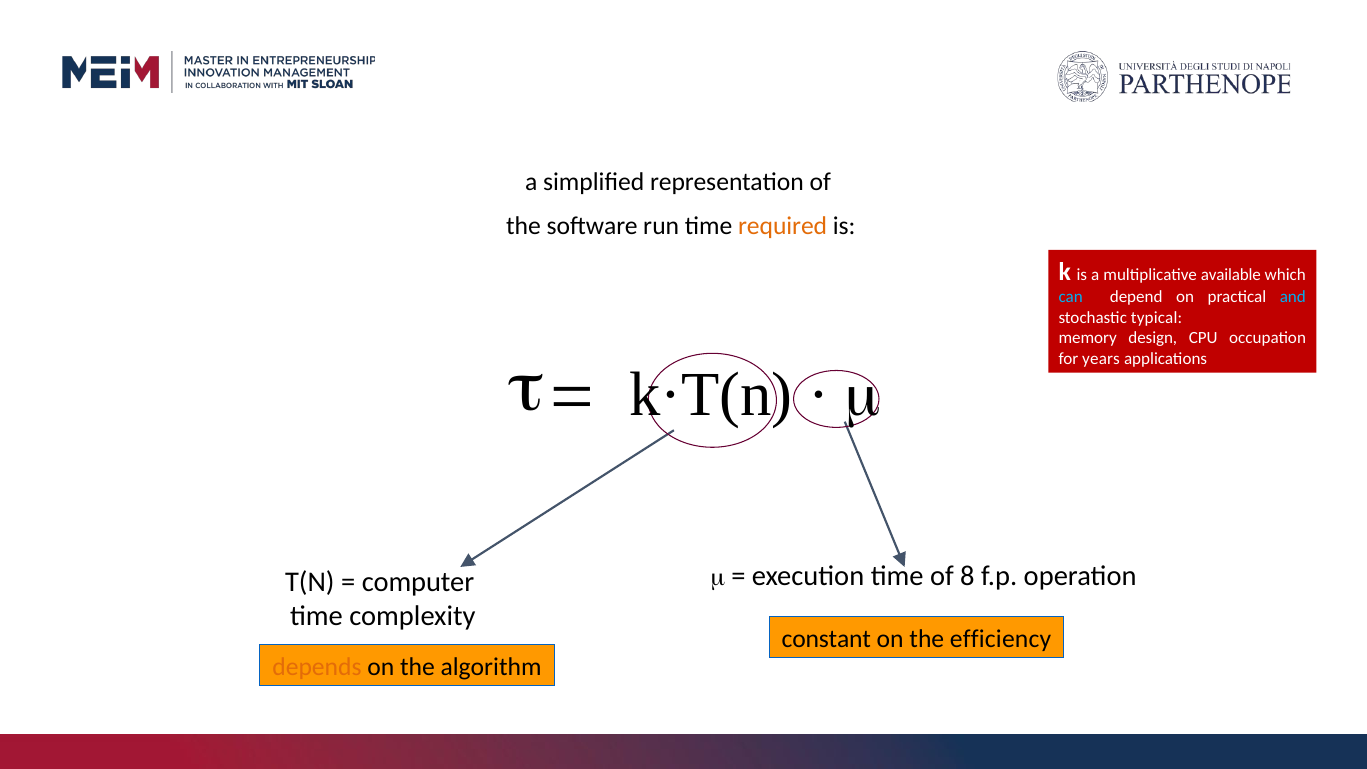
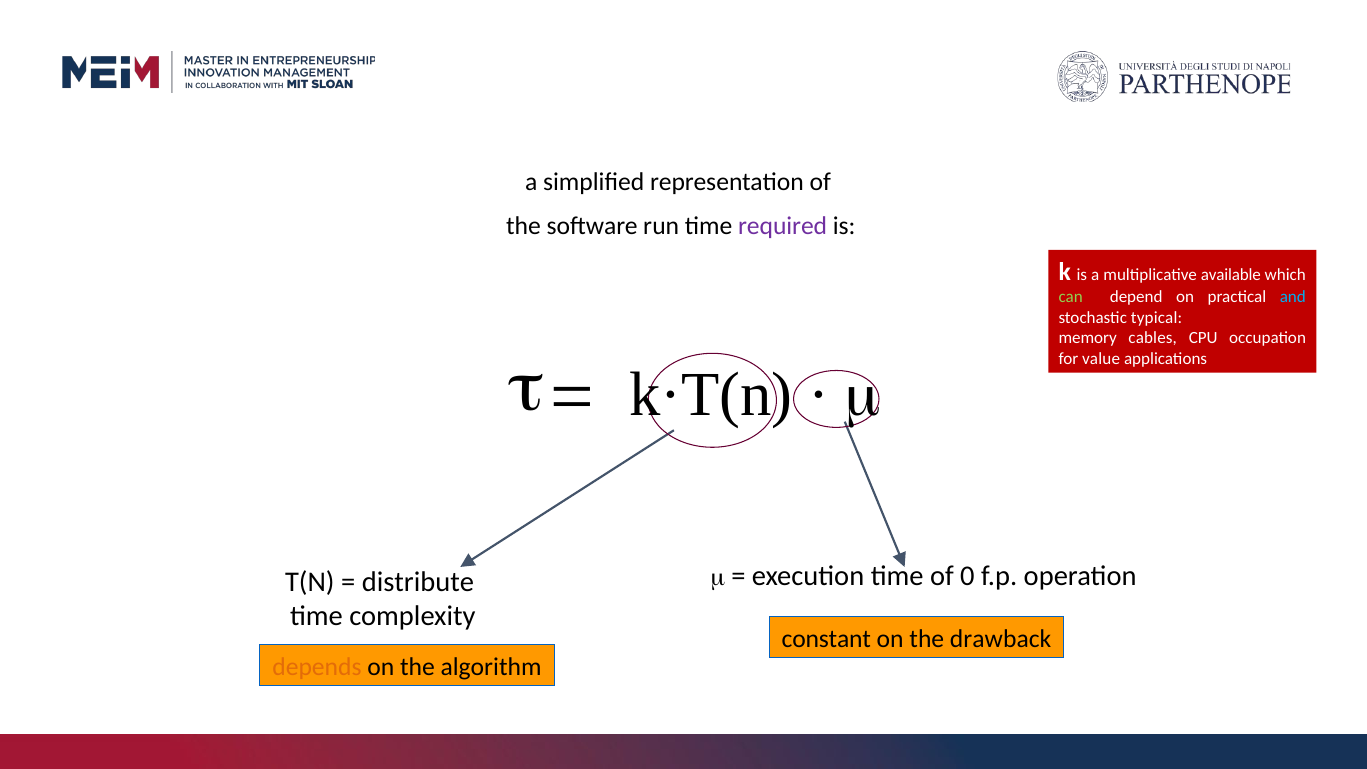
required colour: orange -> purple (783, 226)
can colour: light blue -> light green (1071, 297)
design: design -> cables (1153, 338)
years: years -> value (1101, 359)
8: 8 -> 0 (967, 576)
computer: computer -> distribute (418, 582)
efficiency: efficiency -> drawback (1001, 639)
